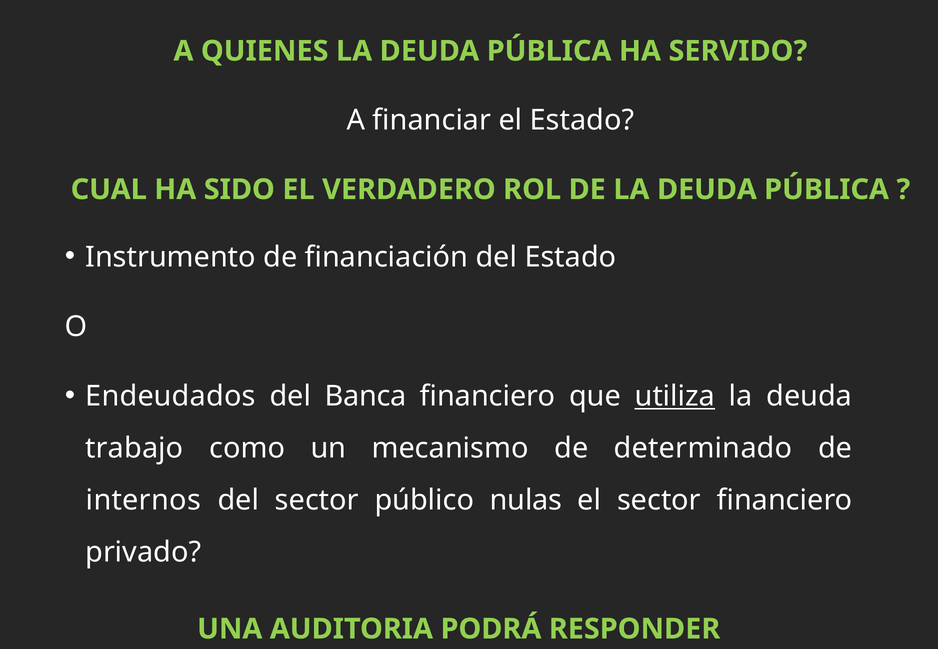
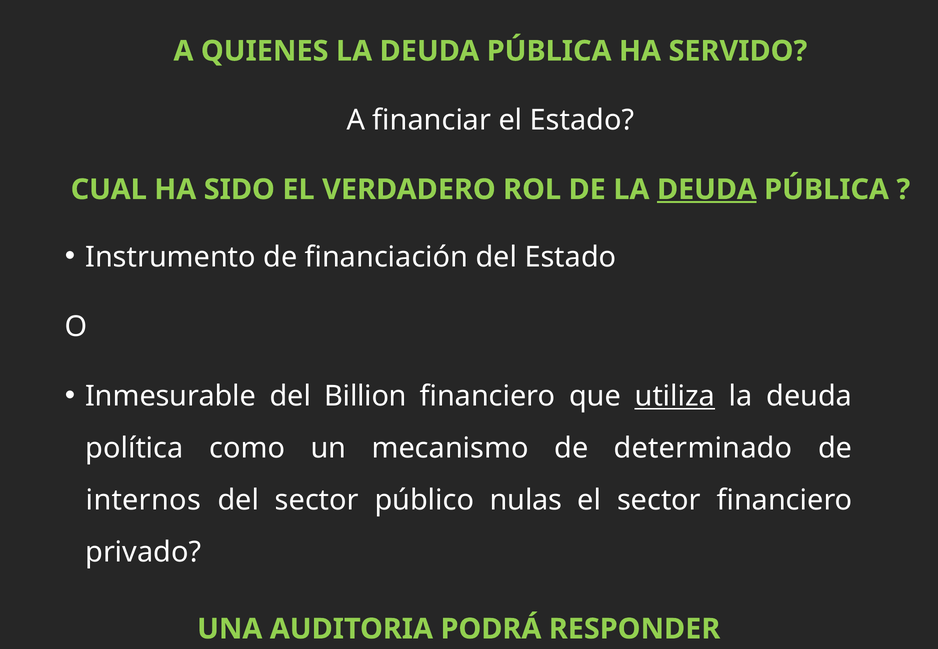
DEUDA underline: none -> present (707, 190)
Endeudados: Endeudados -> Inmesurable (171, 397)
Banca: Banca -> Billion (366, 397)
trabajo: trabajo -> política (134, 448)
